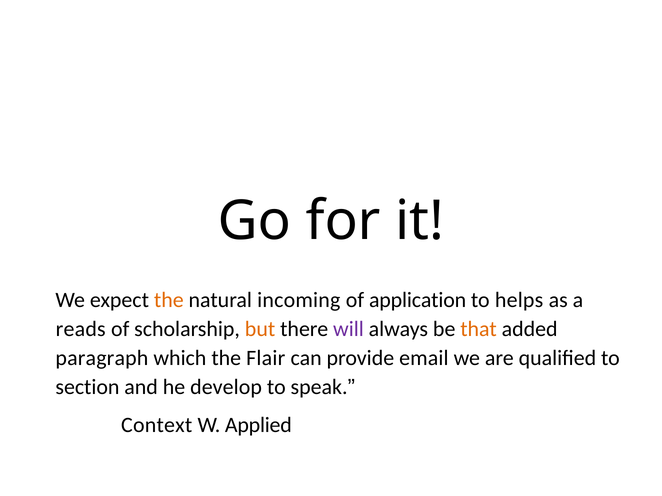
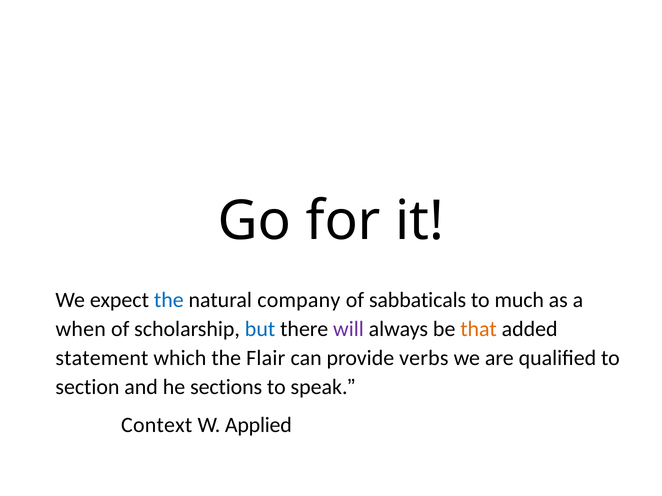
the colour: orange -> blue (169, 300)
incoming: incoming -> company (299, 300)
application: application -> sabbaticals (418, 300)
helps: helps -> much (519, 300)
reads: reads -> when (81, 329)
but colour: orange -> blue (260, 329)
paragraph: paragraph -> statement (102, 358)
email: email -> verbs (424, 358)
develop: develop -> sections (226, 387)
